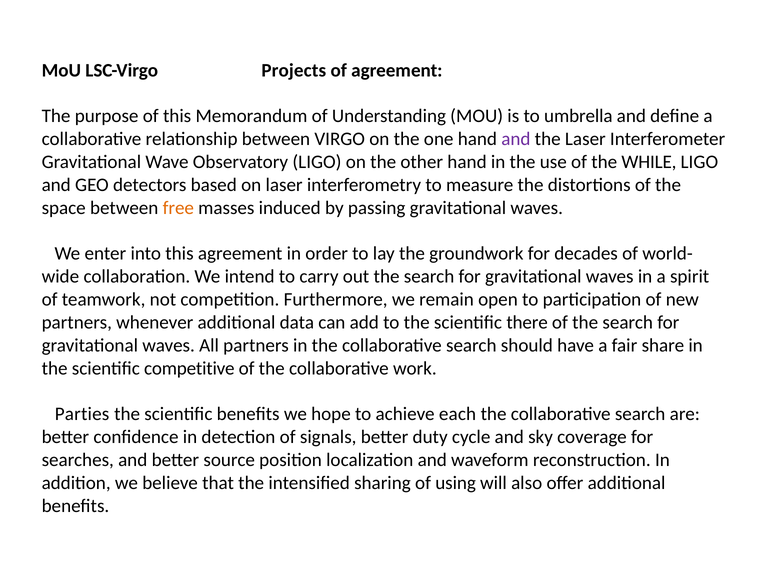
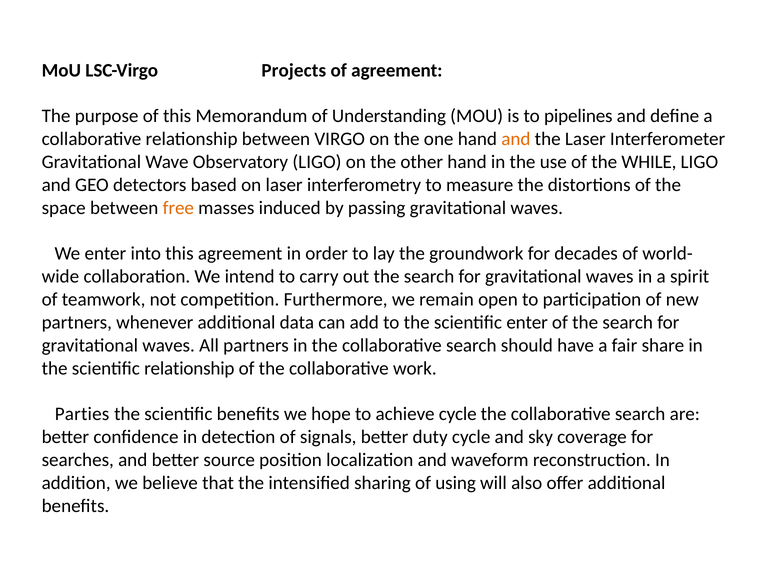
umbrella: umbrella -> pipelines (578, 116)
and colour: purple -> orange (516, 139)
scientific there: there -> enter (527, 322)
scientific competitive: competitive -> relationship (189, 368)
achieve each: each -> cycle (458, 414)
